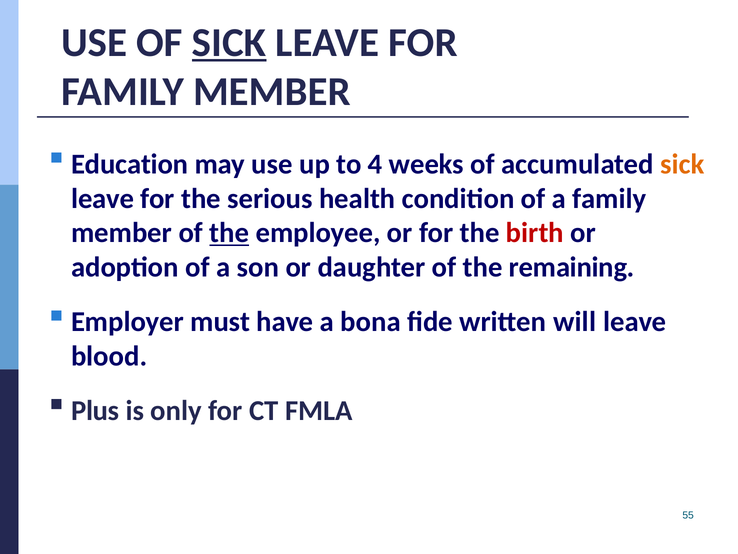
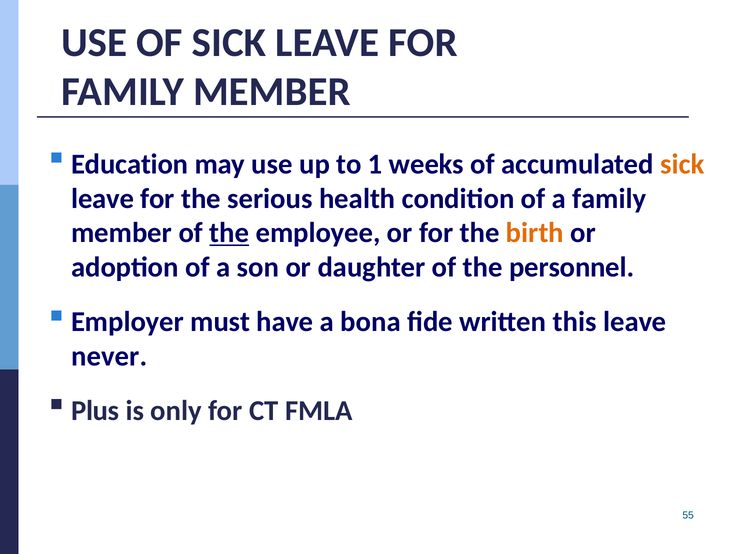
SICK underline: present -> none (229, 43)
4: 4 -> 1 (375, 164)
birth colour: red -> orange (535, 233)
remaining: remaining -> personnel (572, 267)
will: will -> this (575, 322)
blood: blood -> never (109, 356)
